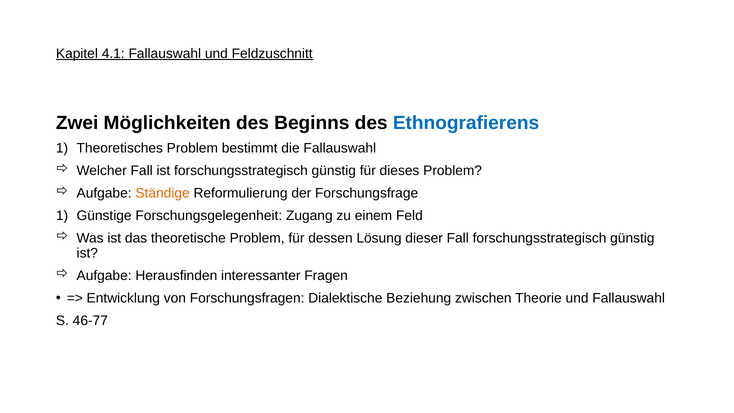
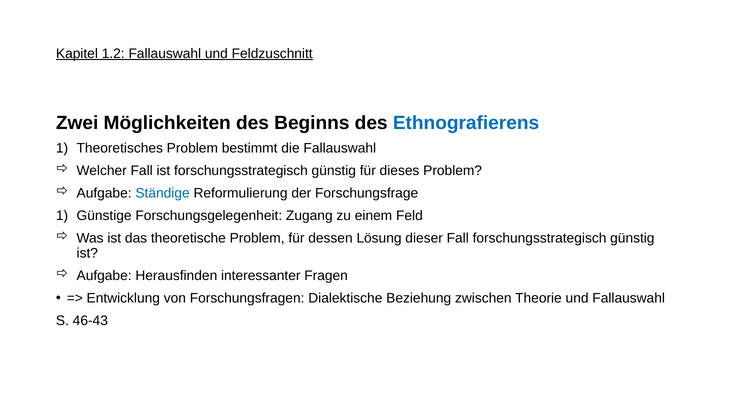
4.1: 4.1 -> 1.2 (113, 54)
Ständige colour: orange -> blue (163, 193)
46-77: 46-77 -> 46-43 (90, 321)
